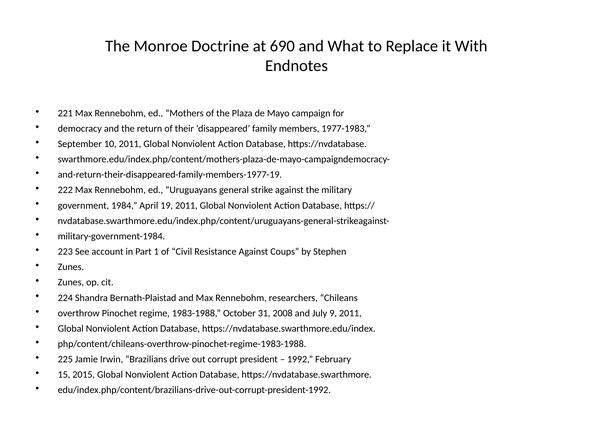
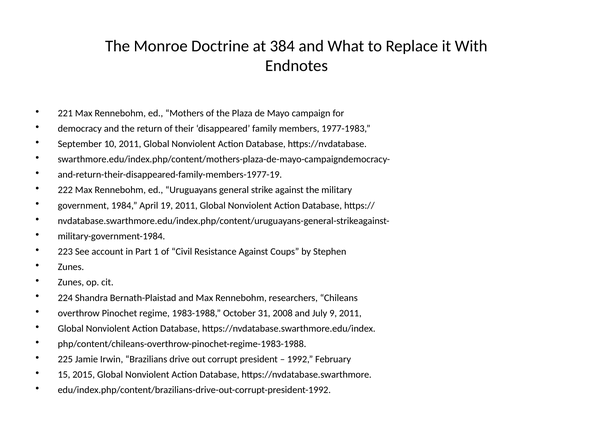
690: 690 -> 384 (282, 46)
